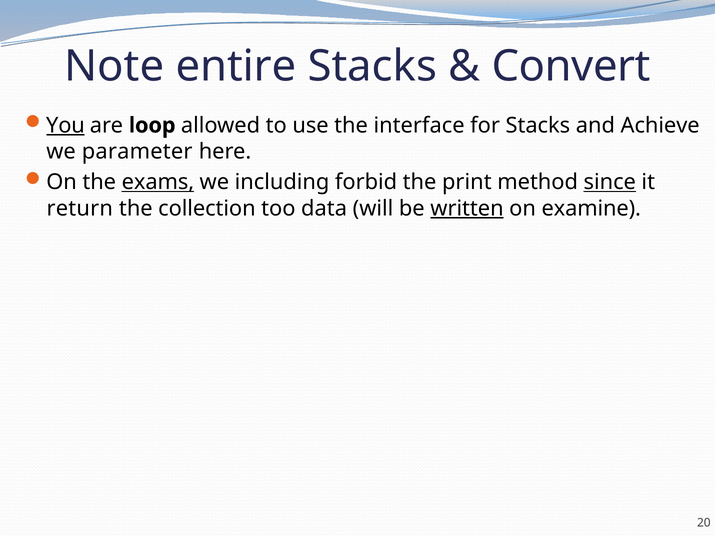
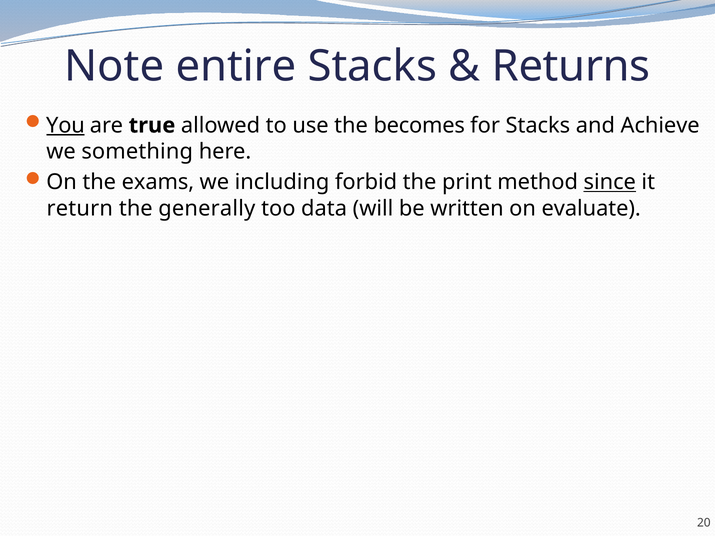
Convert: Convert -> Returns (571, 66)
loop: loop -> true (152, 125)
interface: interface -> becomes (419, 125)
parameter: parameter -> something (137, 152)
exams underline: present -> none (158, 182)
collection: collection -> generally (207, 208)
written underline: present -> none (467, 208)
examine: examine -> evaluate (591, 208)
